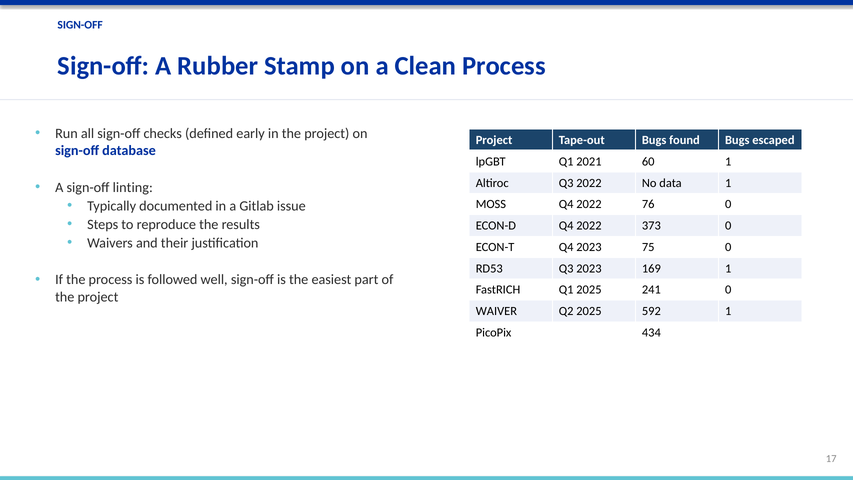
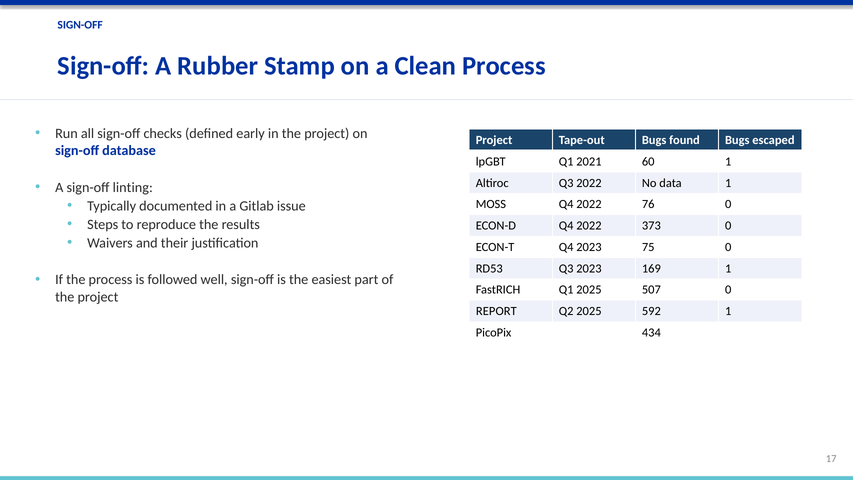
241: 241 -> 507 (651, 290)
WAIVER: WAIVER -> REPORT (496, 311)
